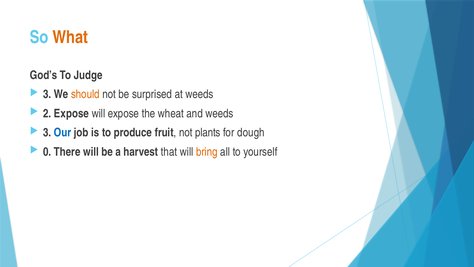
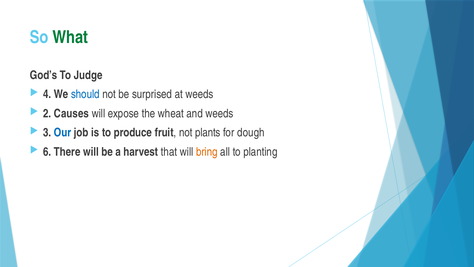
What colour: orange -> green (70, 37)
3: 3 -> 4 (47, 94)
should colour: orange -> blue (85, 94)
2 Expose: Expose -> Causes (71, 113)
0: 0 -> 6 (47, 152)
yourself: yourself -> planting (260, 152)
